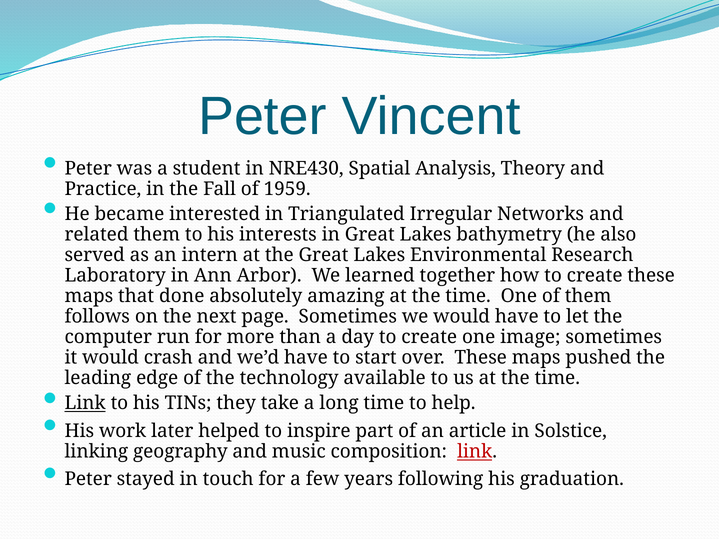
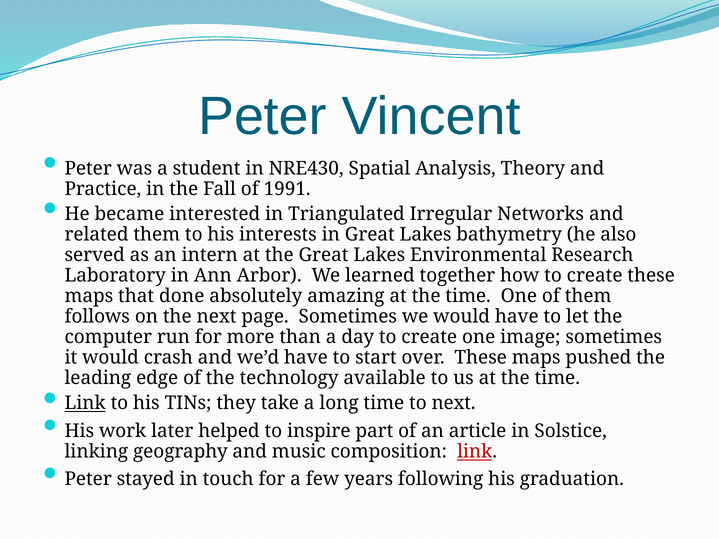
1959: 1959 -> 1991 (287, 189)
to help: help -> next (454, 403)
